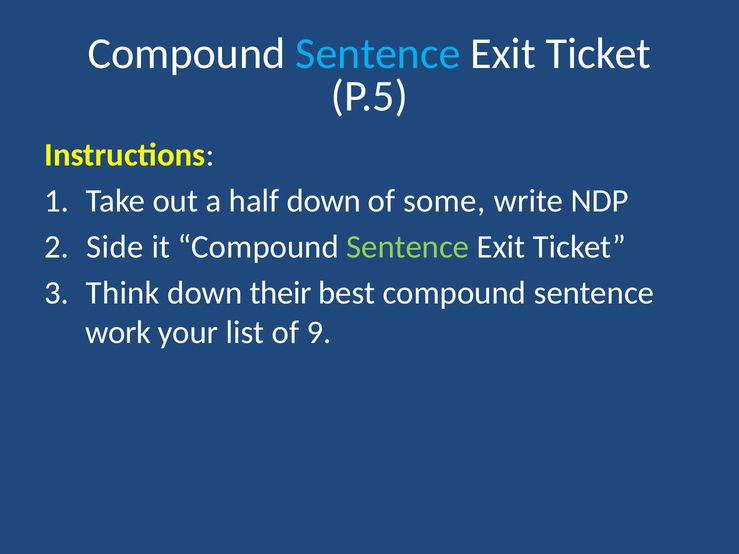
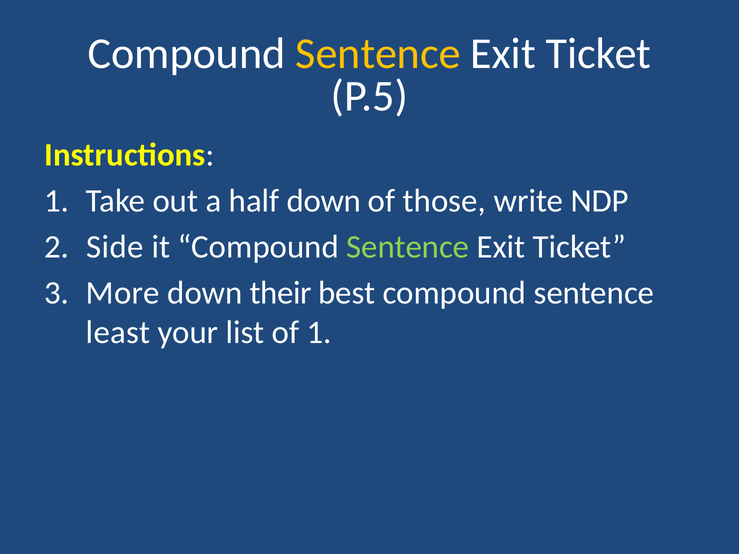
Sentence colour: light blue -> yellow (378, 54)
some: some -> those (444, 201)
Think: Think -> More (123, 293)
work: work -> least (118, 333)
of 9: 9 -> 1 (319, 333)
